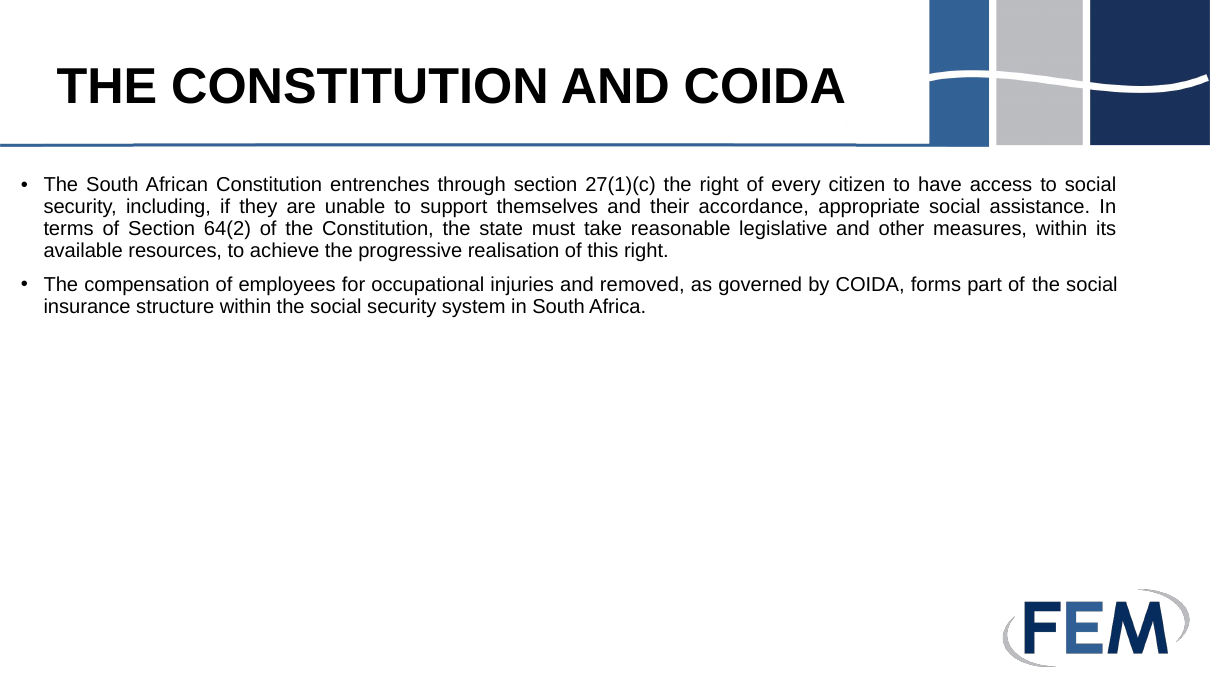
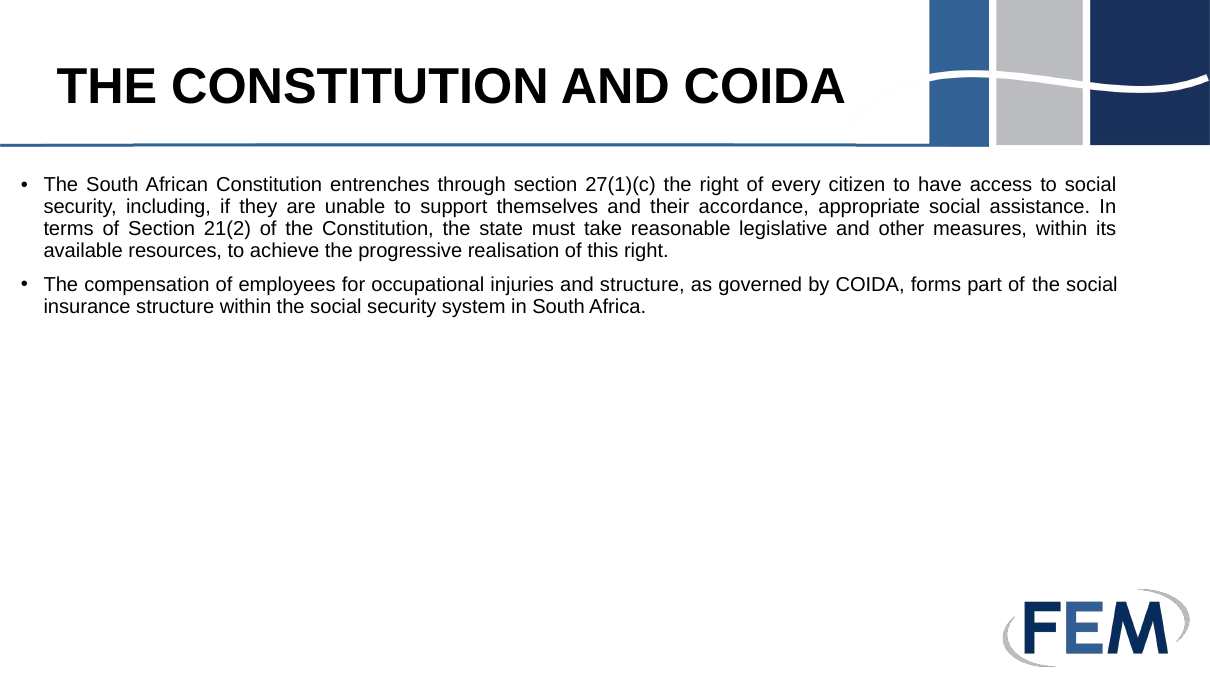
64(2: 64(2 -> 21(2 (227, 229)
and removed: removed -> structure (642, 285)
